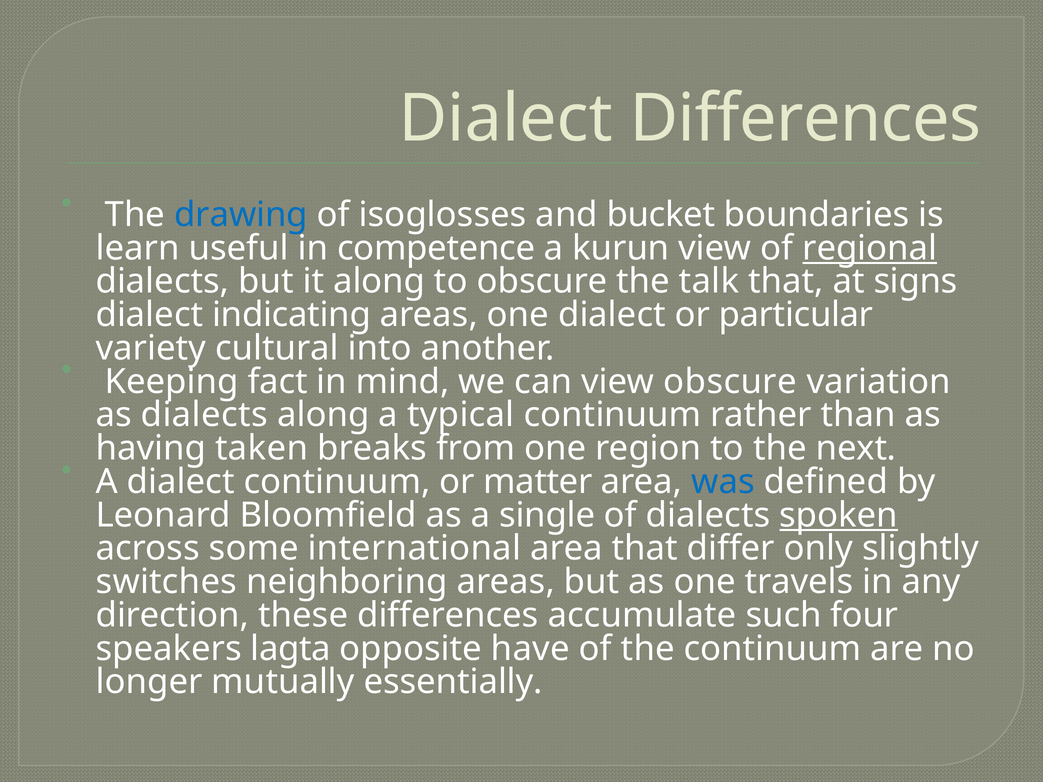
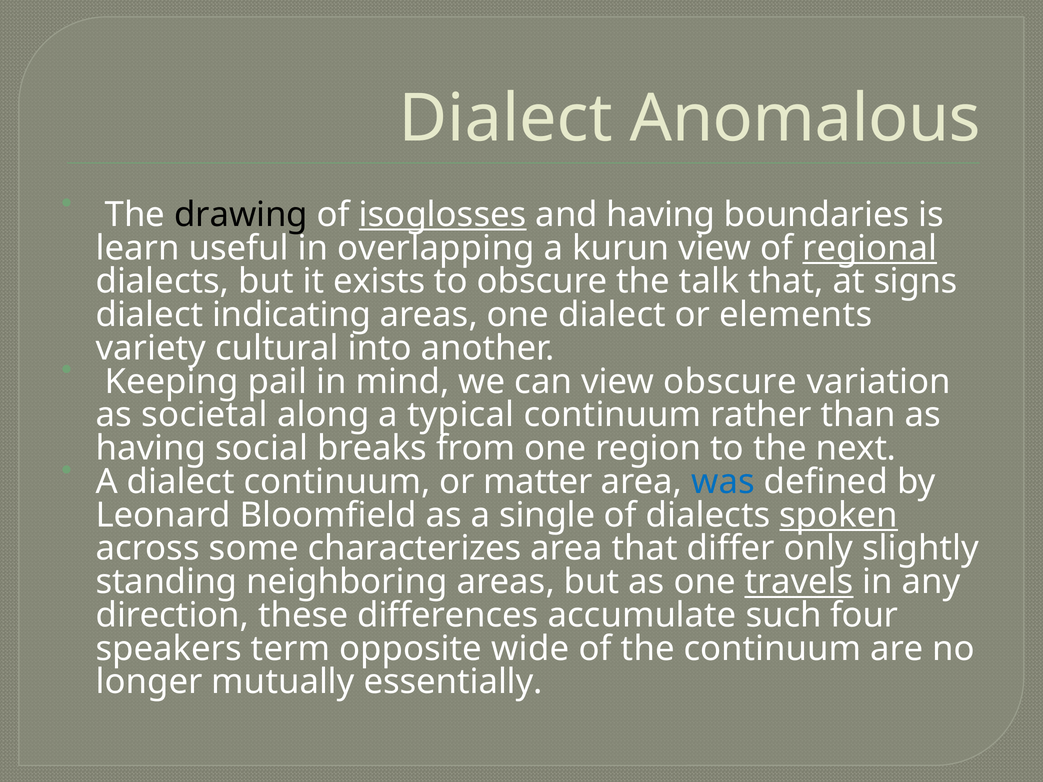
Dialect Differences: Differences -> Anomalous (805, 119)
drawing colour: blue -> black (241, 215)
isoglosses underline: none -> present (443, 215)
and bucket: bucket -> having (661, 215)
competence: competence -> overlapping (436, 248)
it along: along -> exists (379, 282)
particular: particular -> elements (796, 315)
fact: fact -> pail (277, 382)
as dialects: dialects -> societal (204, 415)
taken: taken -> social (262, 449)
international: international -> characterizes (415, 549)
switches: switches -> standing (167, 582)
travels underline: none -> present (799, 582)
lagta: lagta -> term (291, 649)
have: have -> wide (530, 649)
